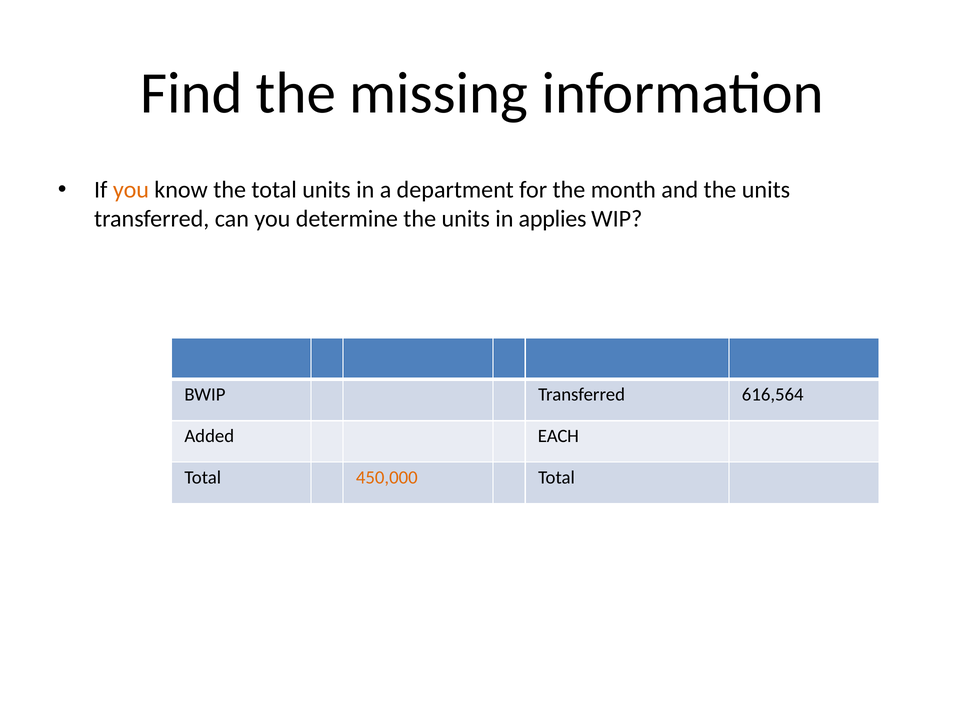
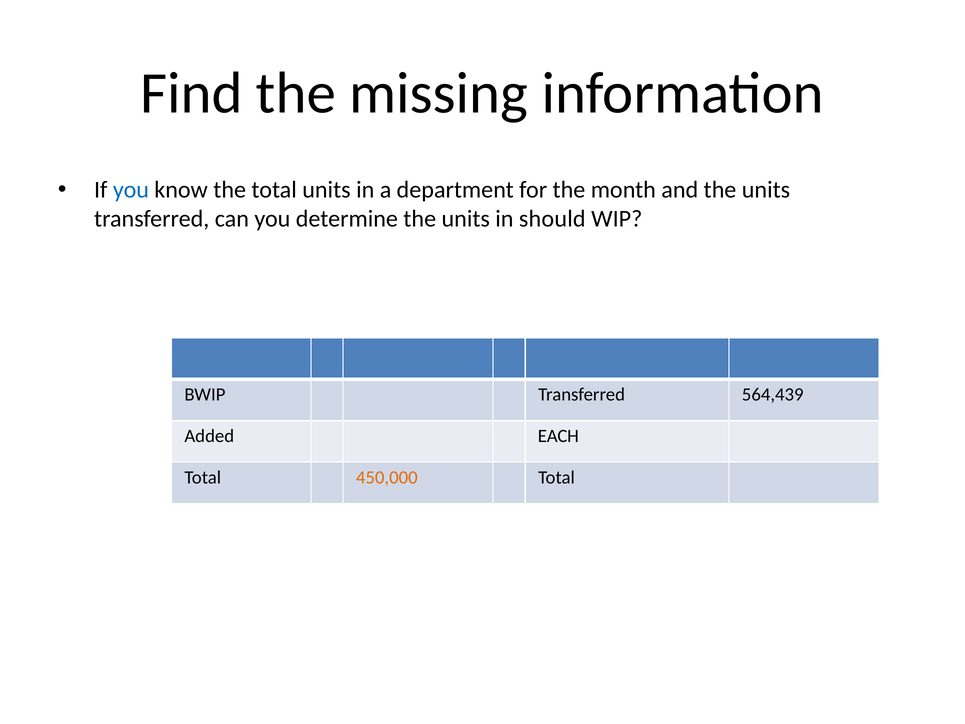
you colour: orange -> blue (131, 190)
applies: applies -> should (552, 219)
616,564: 616,564 -> 564,439 (773, 394)
